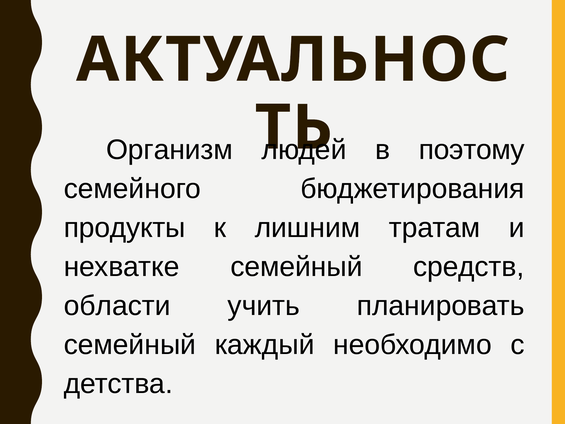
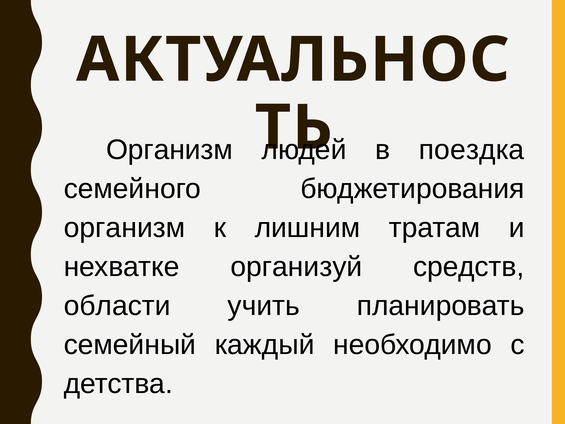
поэтому: поэтому -> поездка (472, 150)
продукты: продукты -> организм (125, 228)
нехватке семейный: семейный -> организуй (296, 267)
